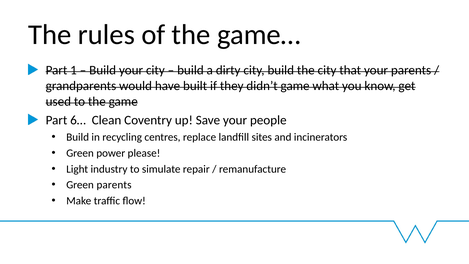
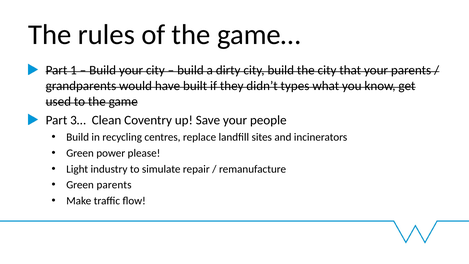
didn’t game: game -> types (295, 86)
6…: 6… -> 3… (78, 120)
